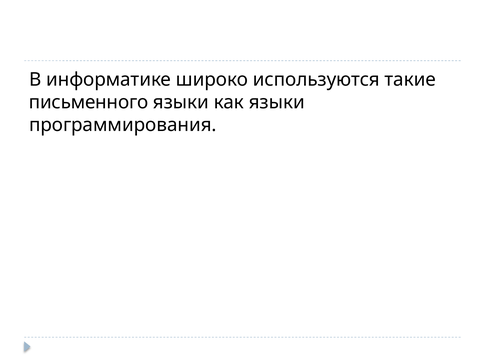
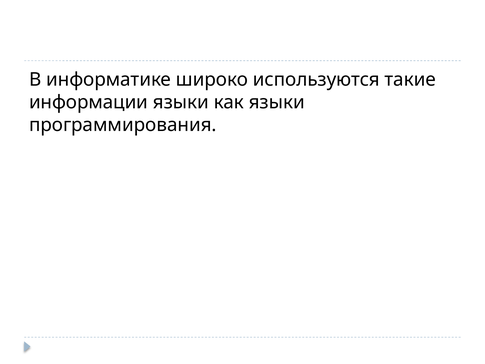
письменного: письменного -> информации (89, 102)
